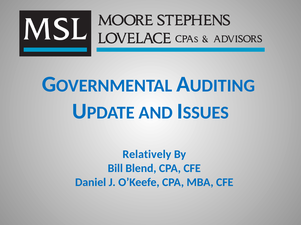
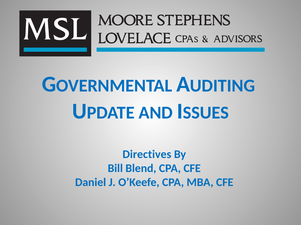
Relatively: Relatively -> Directives (147, 155)
